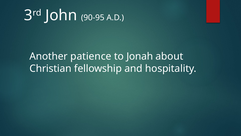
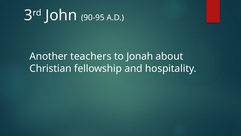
patience: patience -> teachers (91, 56)
